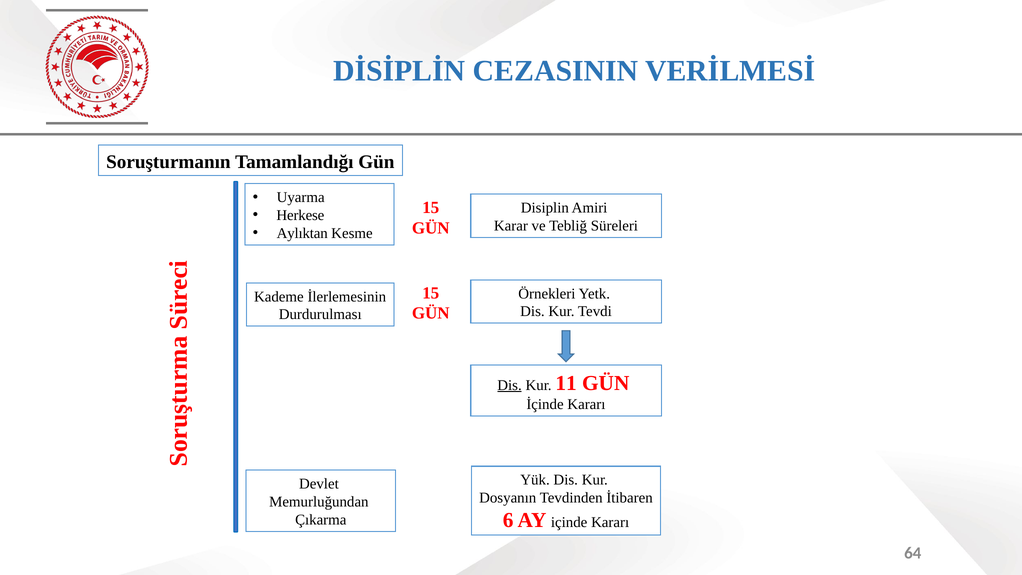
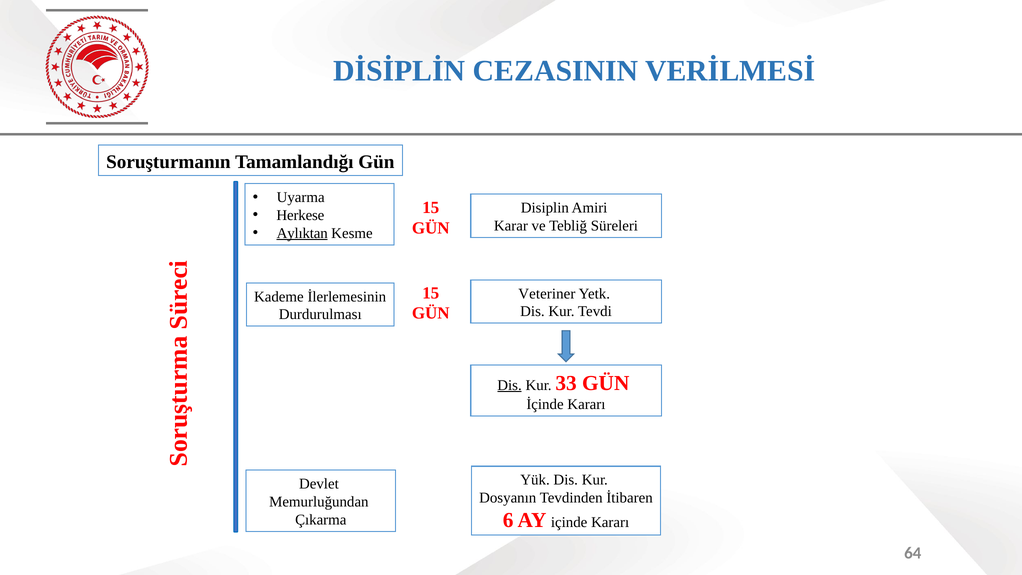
Aylıktan underline: none -> present (302, 233)
Örnekleri: Örnekleri -> Veteriner (547, 294)
11: 11 -> 33 (566, 383)
